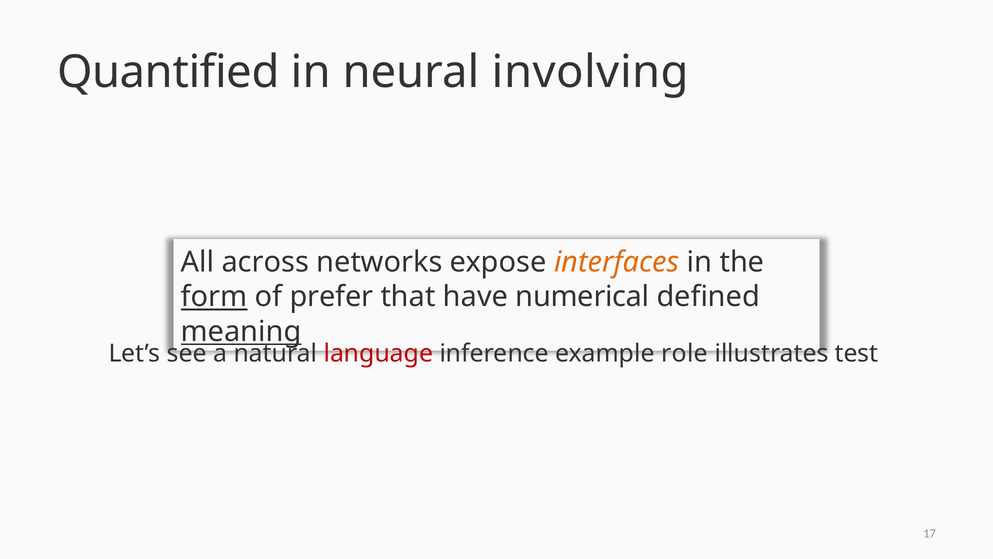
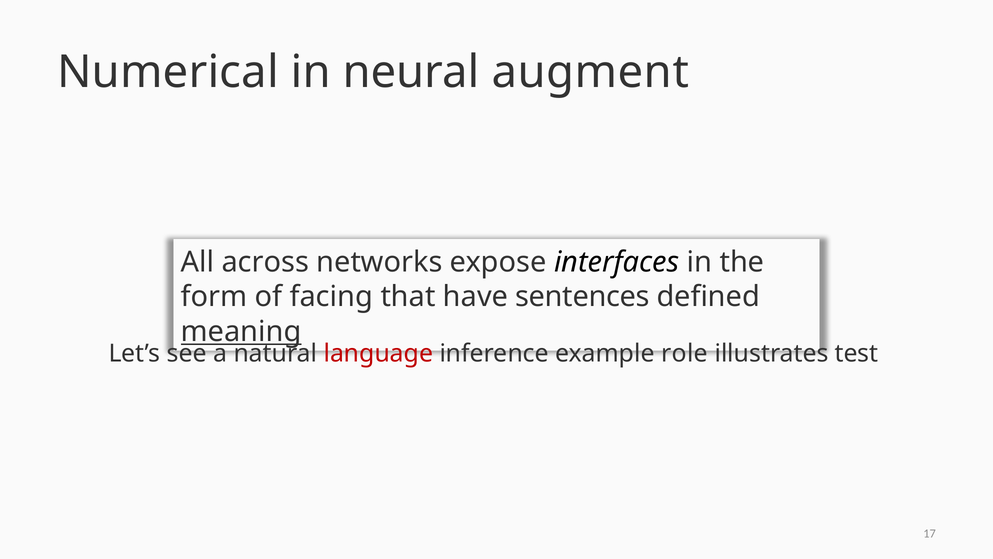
Quantified: Quantified -> Numerical (168, 72)
involving: involving -> augment (590, 72)
interfaces colour: orange -> black (617, 262)
form underline: present -> none (214, 297)
prefer: prefer -> facing (331, 297)
numerical: numerical -> sentences (582, 297)
